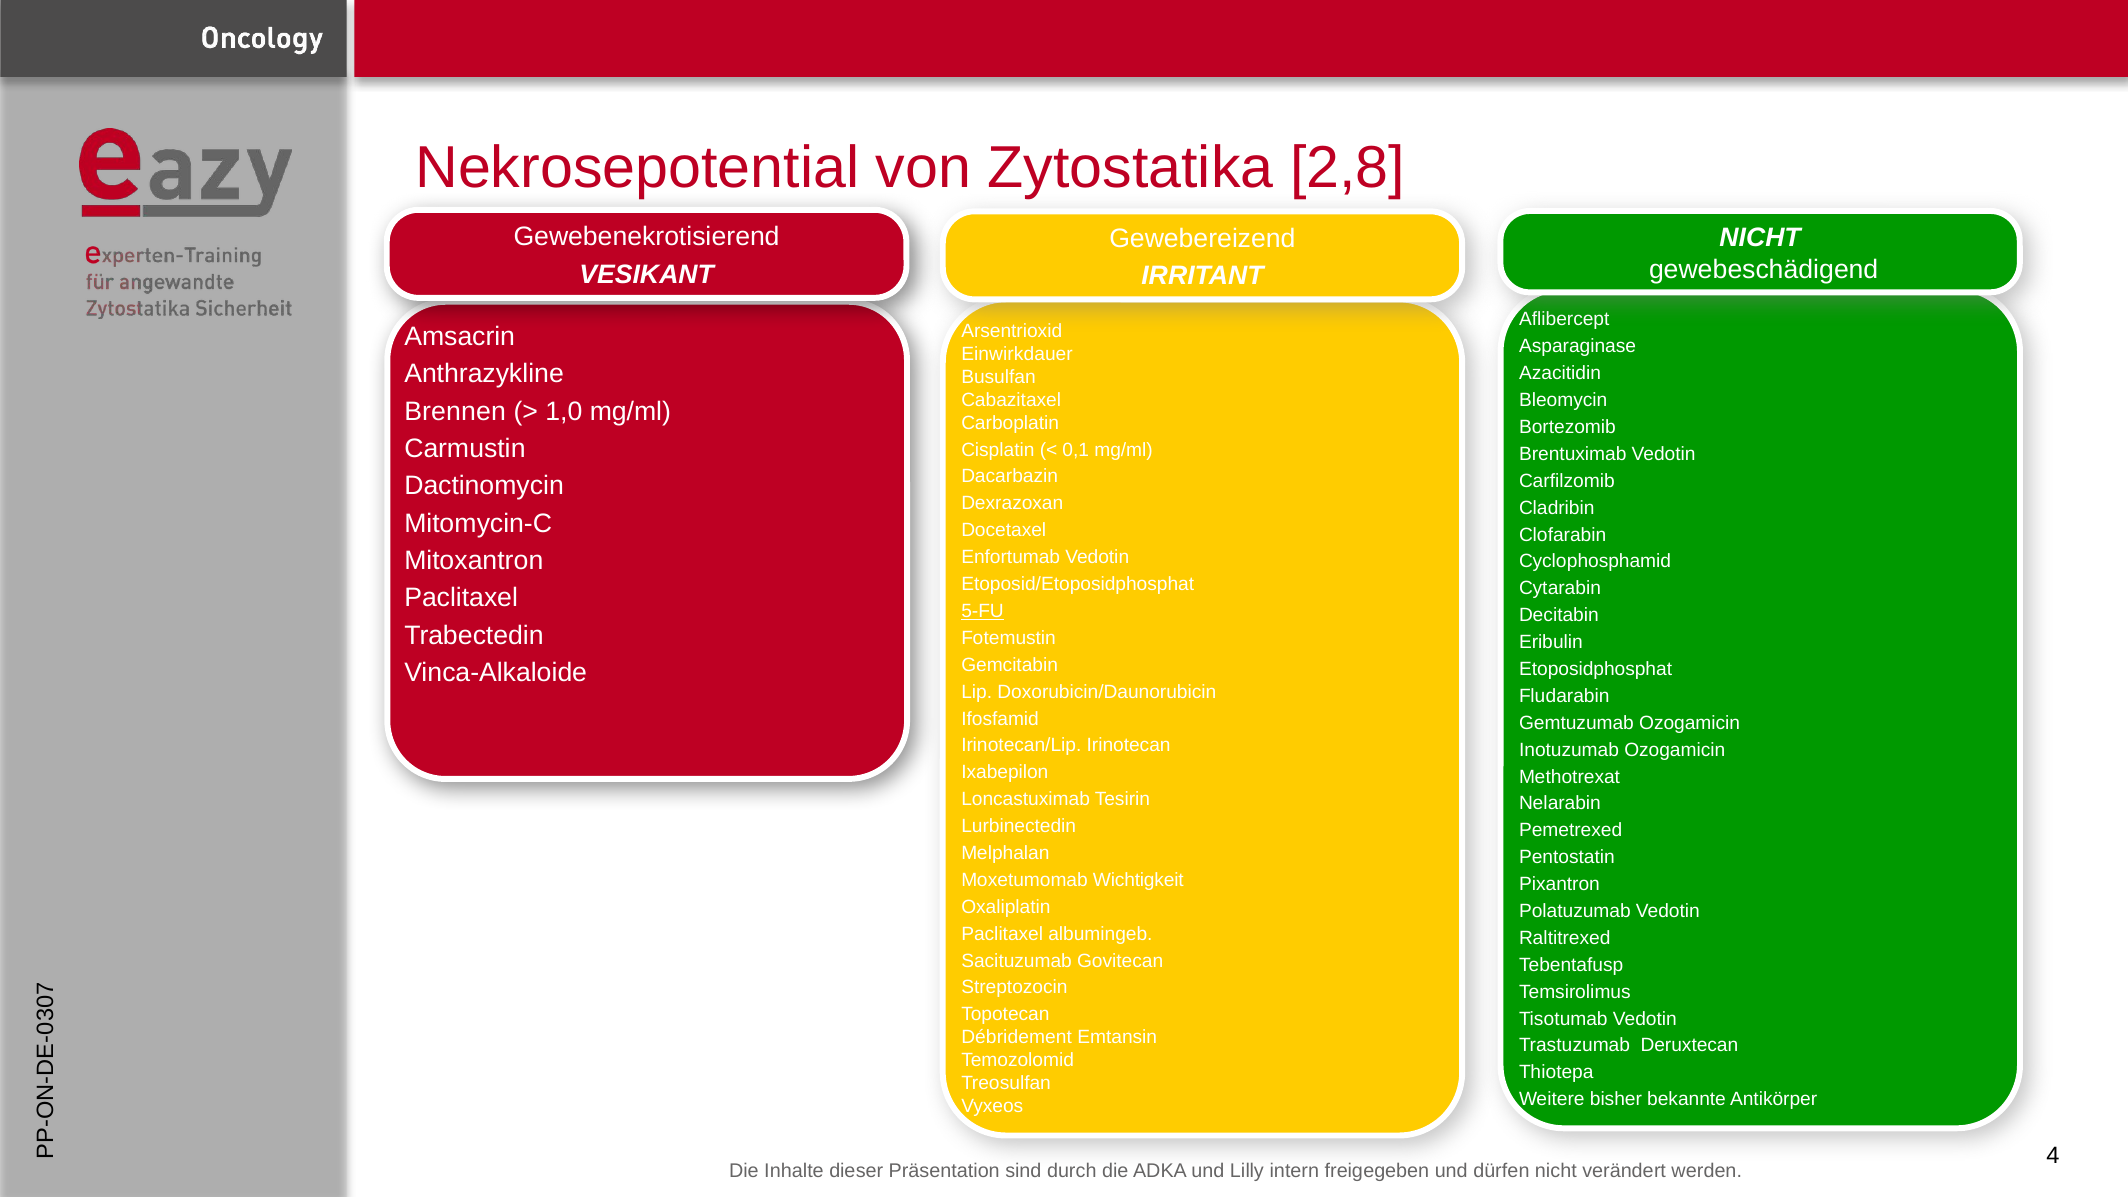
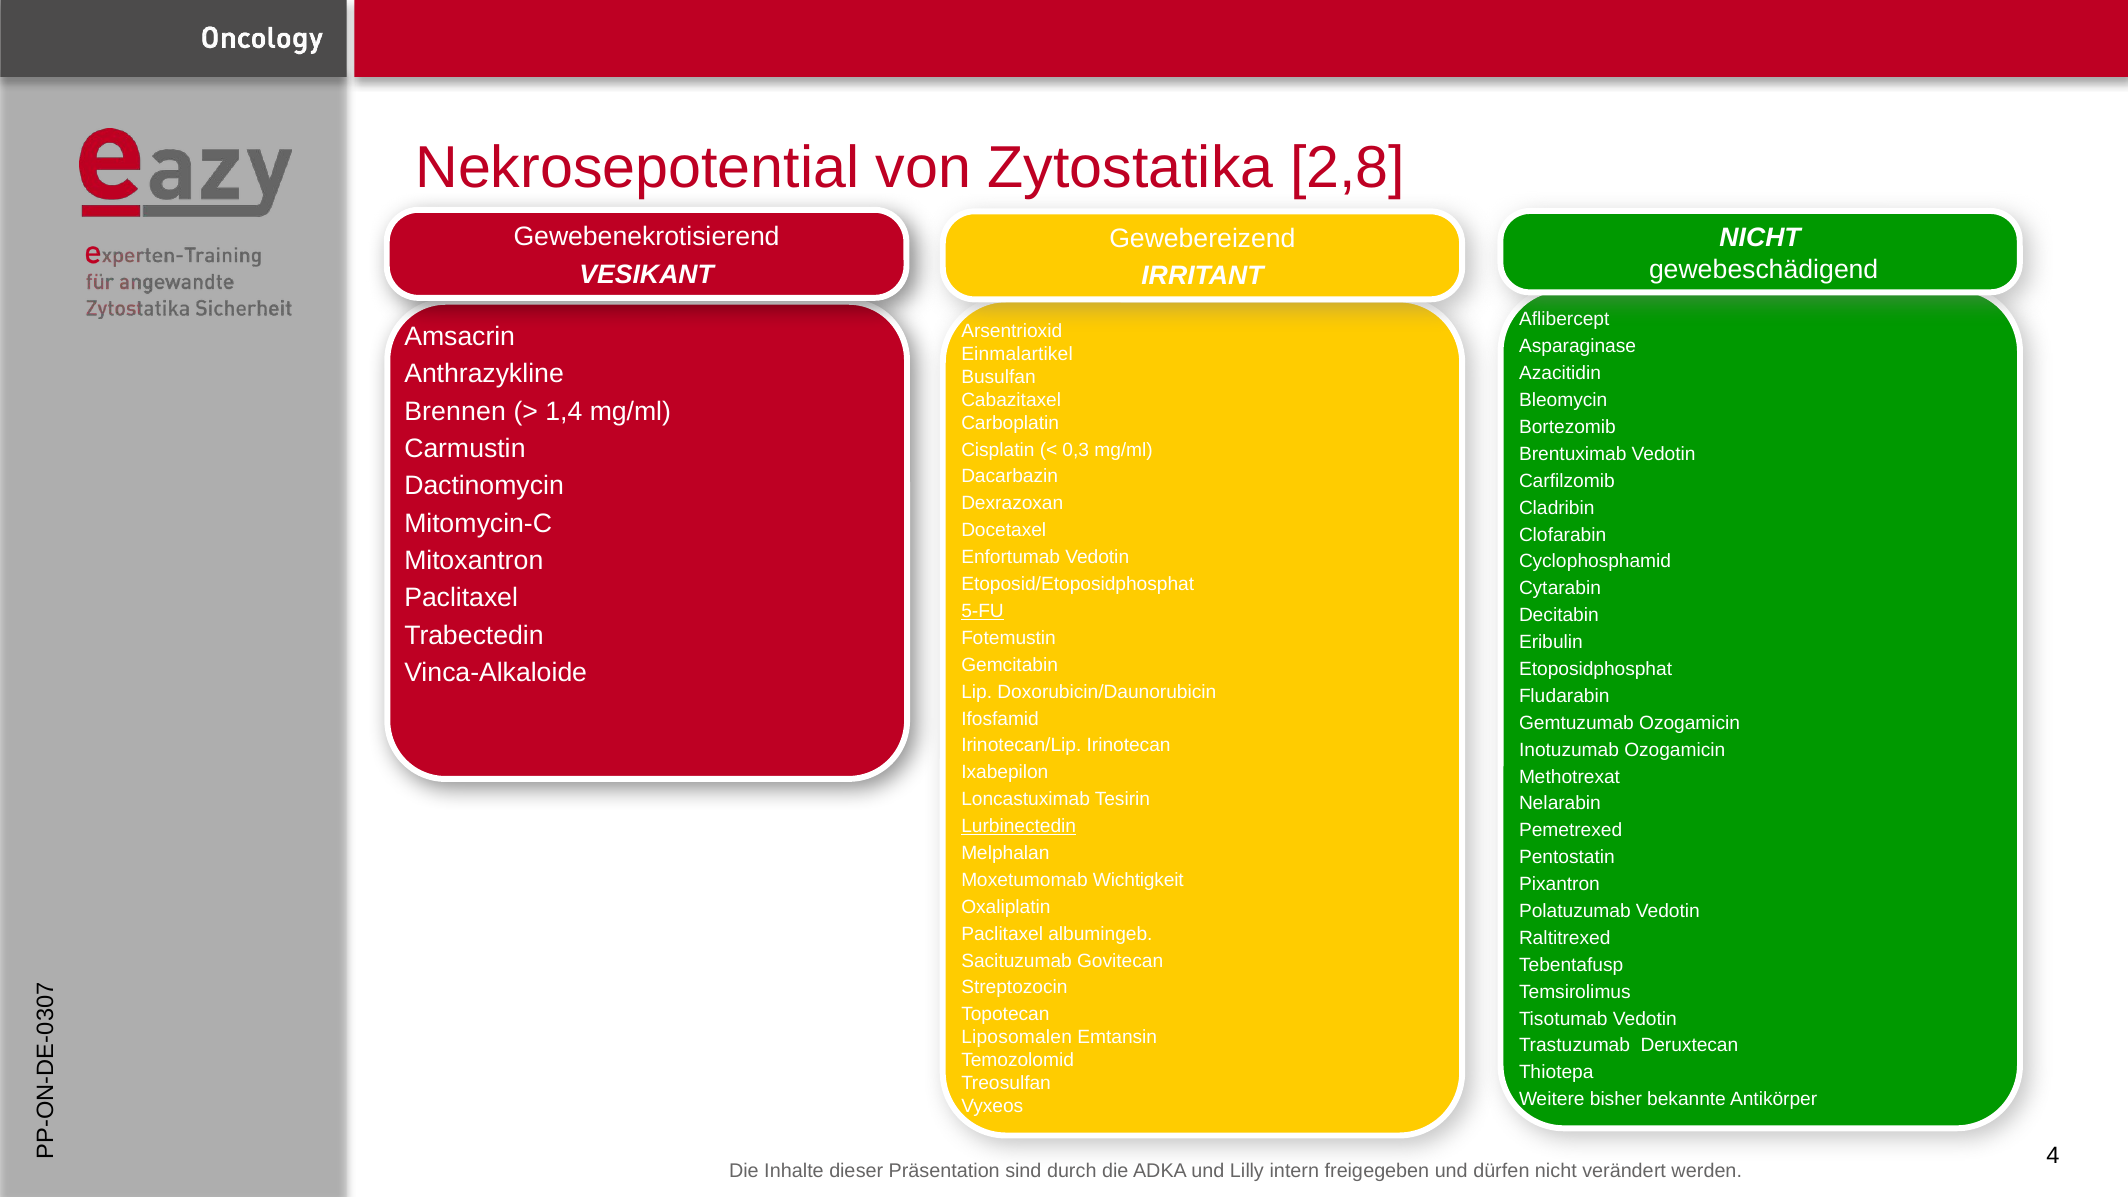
Einwirkdauer: Einwirkdauer -> Einmalartikel (1017, 354)
1,0: 1,0 -> 1,4 (564, 411)
0,1: 0,1 -> 0,3 (1076, 450)
Lurbinectedin underline: none -> present (1019, 826)
Débridement: Débridement -> Liposomalen (1017, 1038)
